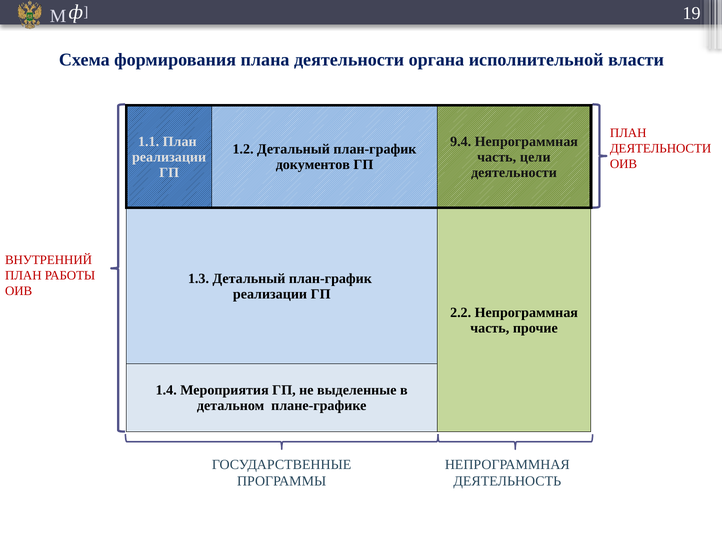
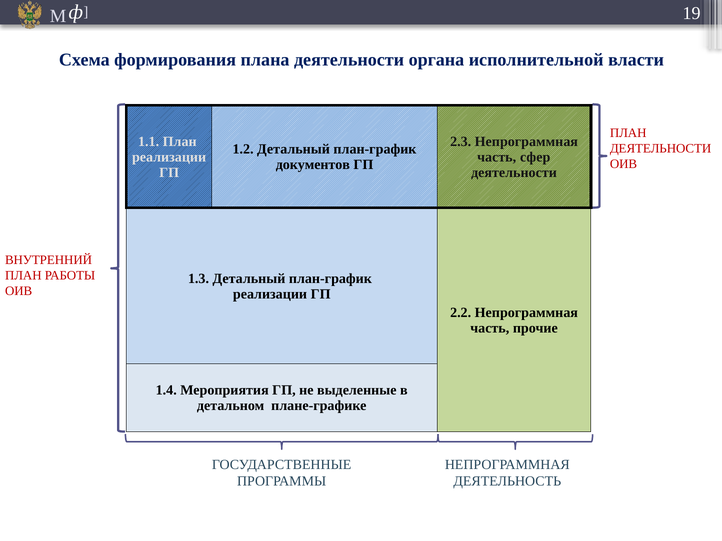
9.4: 9.4 -> 2.3 (461, 142)
цели: цели -> сфер (535, 157)
